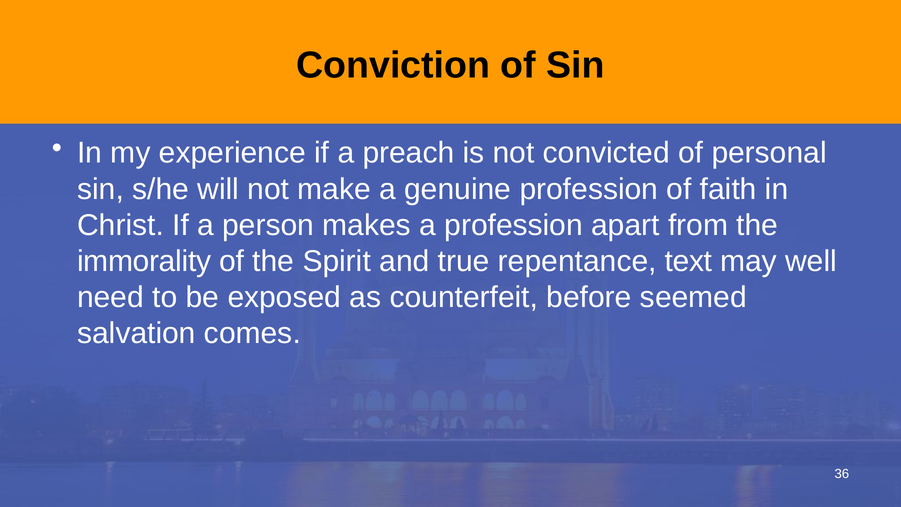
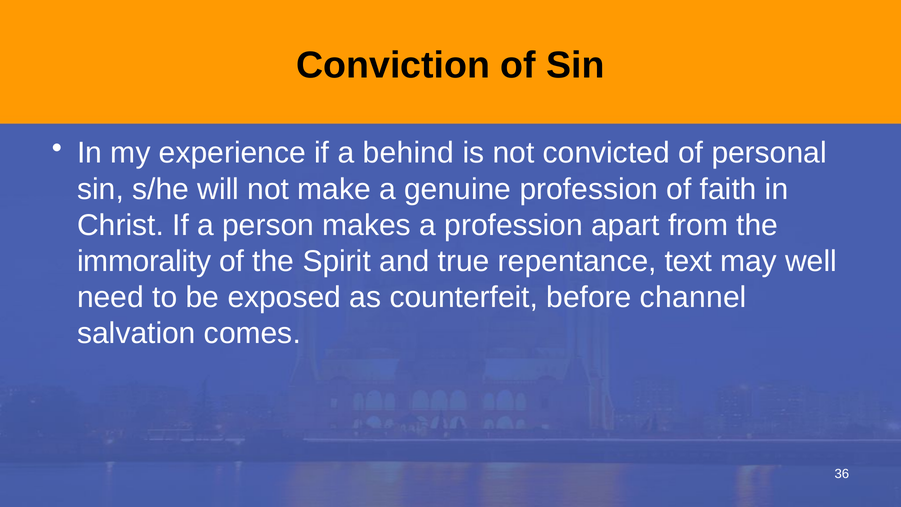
preach: preach -> behind (408, 153)
seemed: seemed -> channel (693, 297)
